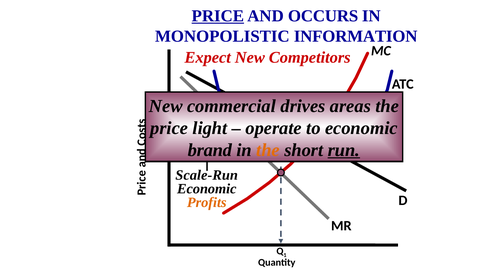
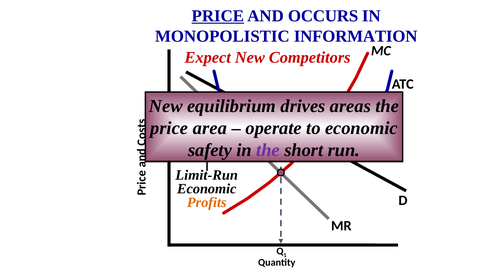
commercial: commercial -> equilibrium (232, 106)
light: light -> area (210, 128)
brand: brand -> safety (210, 150)
the colour: orange -> purple (268, 150)
run underline: present -> none (344, 150)
Scale-Run: Scale-Run -> Limit-Run (207, 175)
